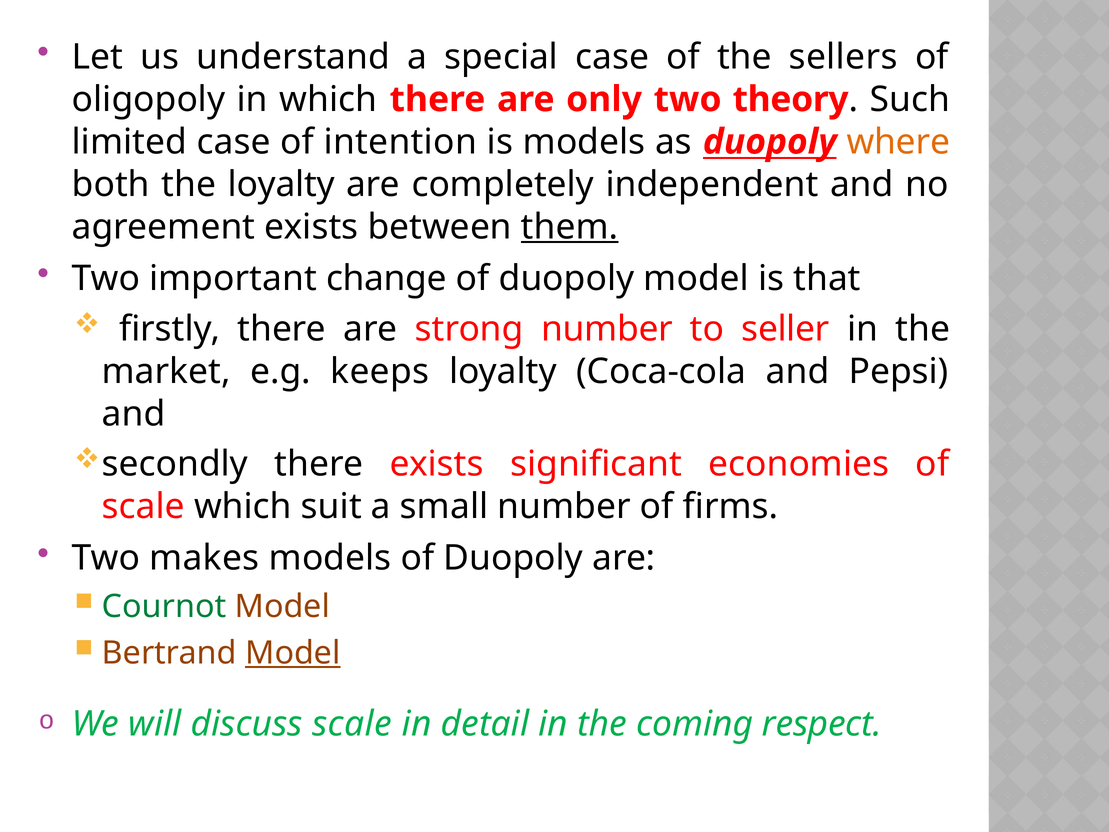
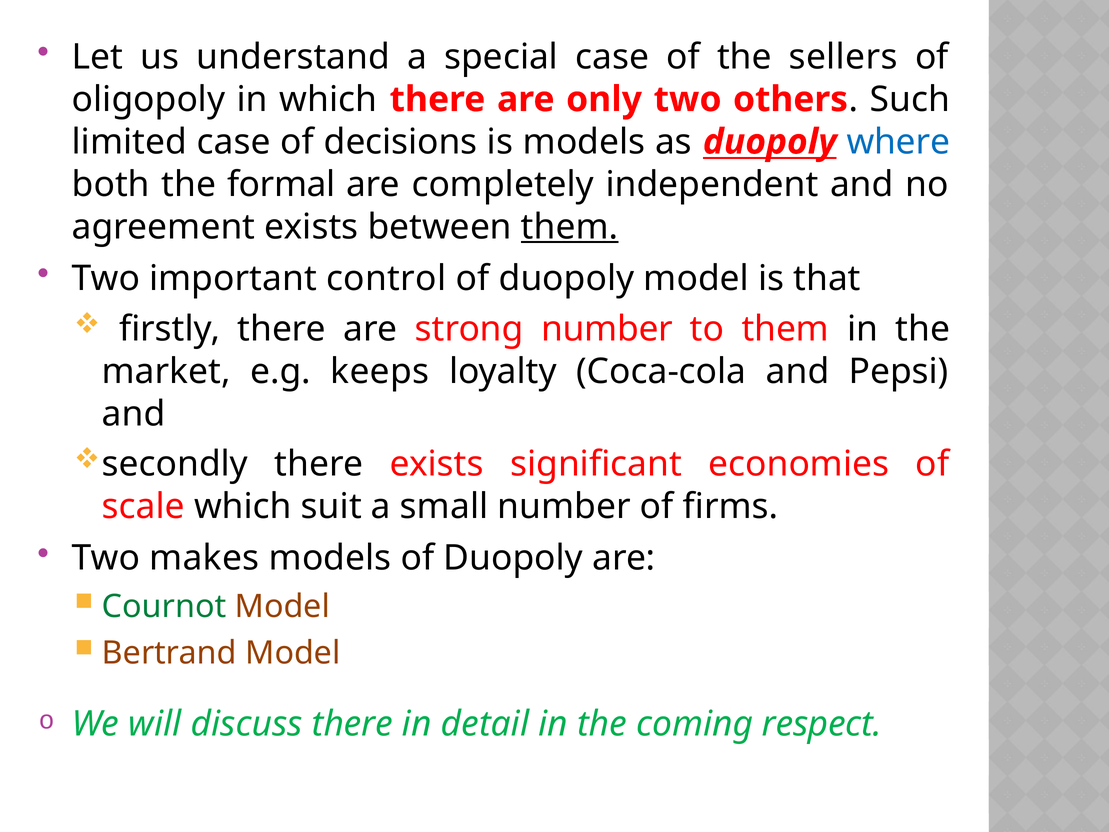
theory: theory -> others (790, 99)
intention: intention -> decisions (401, 142)
where colour: orange -> blue (898, 142)
the loyalty: loyalty -> formal (281, 184)
change: change -> control (386, 279)
to seller: seller -> them (785, 329)
Model underline: present -> none (293, 653)
discuss scale: scale -> there (352, 724)
